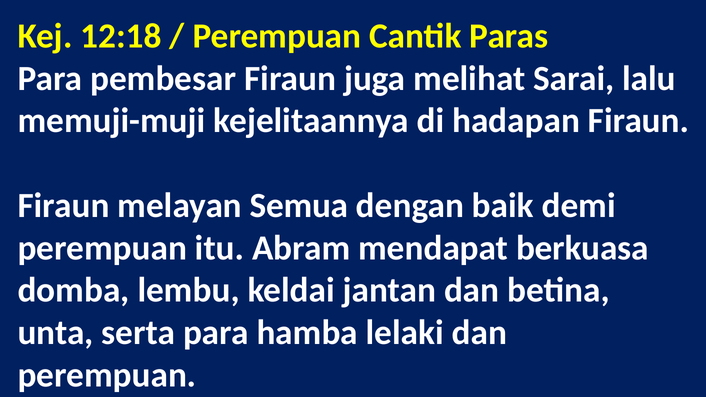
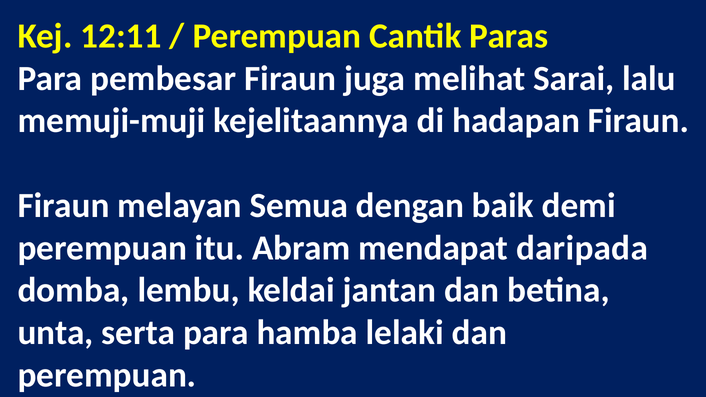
12:18: 12:18 -> 12:11 (121, 36)
berkuasa: berkuasa -> daripada (582, 248)
